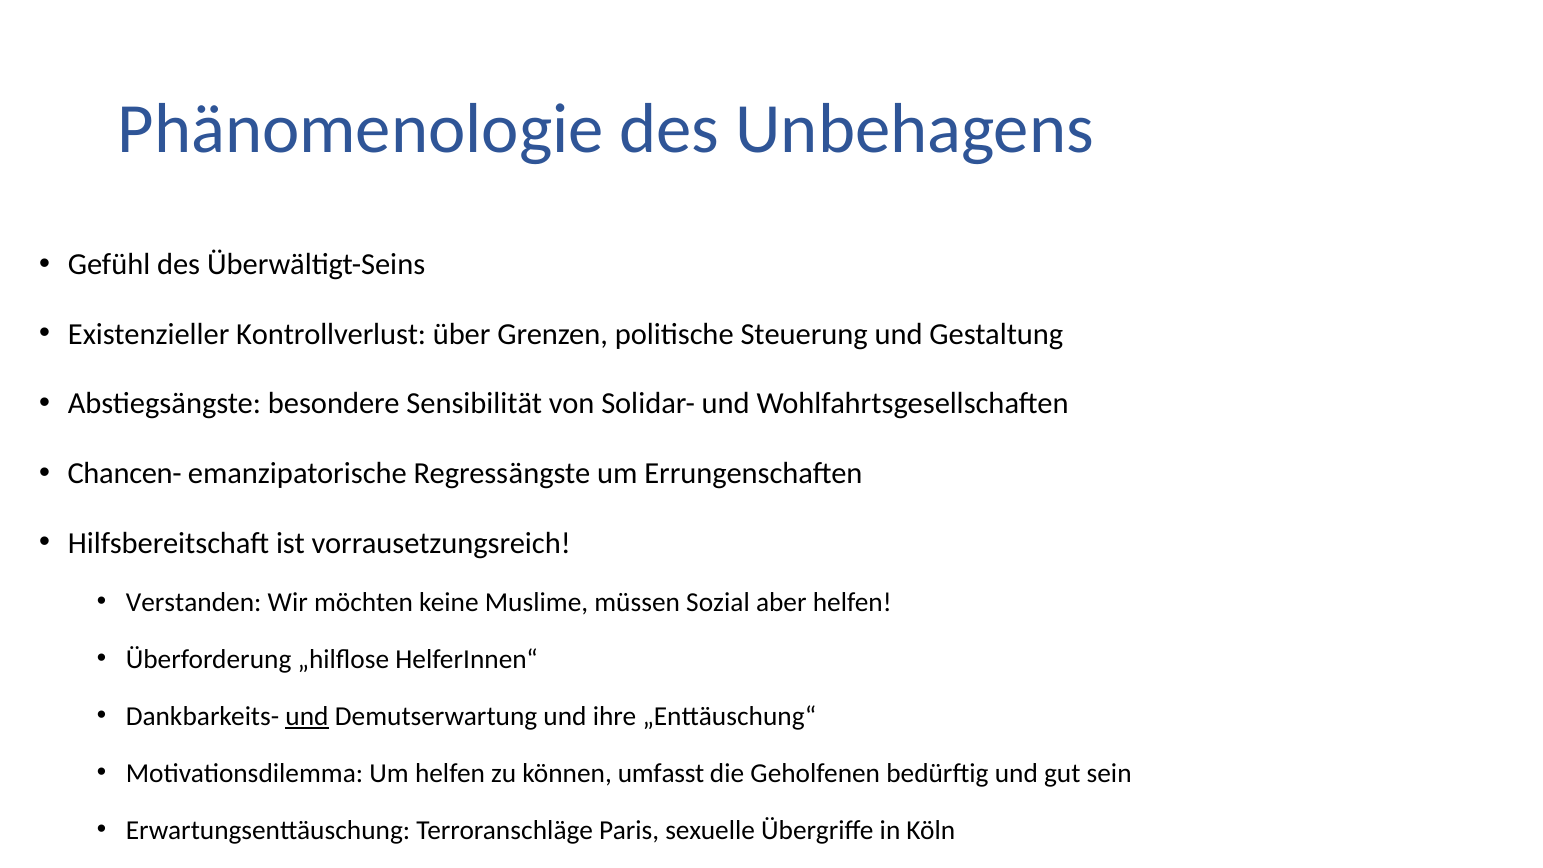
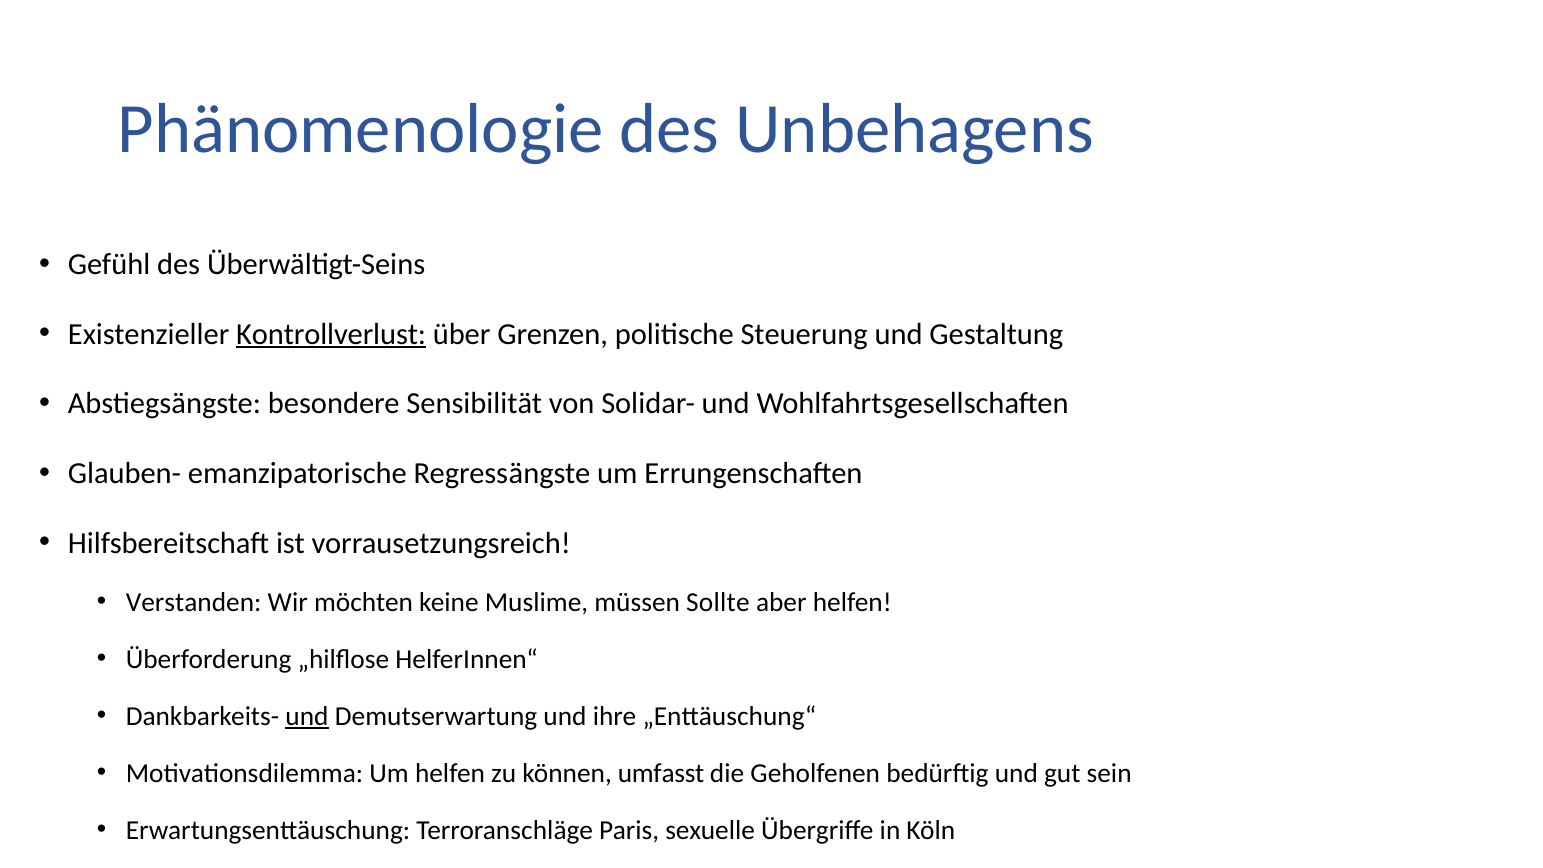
Kontrollverlust underline: none -> present (331, 334)
Chancen-: Chancen- -> Glauben- (125, 474)
Sozial: Sozial -> Sollte (718, 602)
